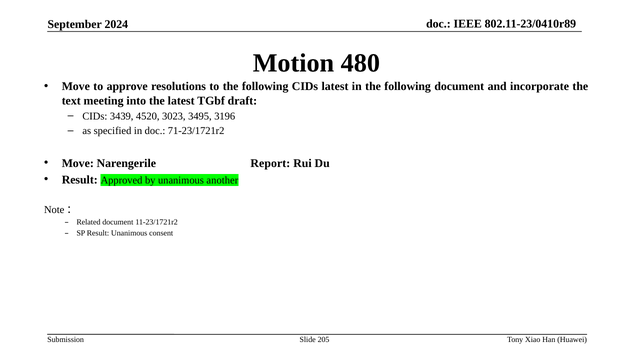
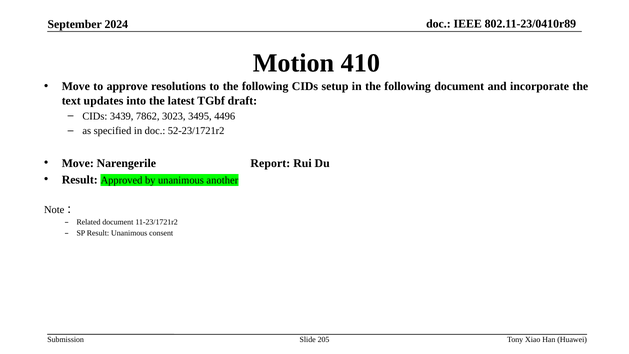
480: 480 -> 410 (360, 63)
CIDs latest: latest -> setup (335, 87)
meeting: meeting -> updates (104, 101)
4520: 4520 -> 7862 (148, 116)
3196: 3196 -> 4496 (225, 116)
71-23/1721r2: 71-23/1721r2 -> 52-23/1721r2 (196, 131)
